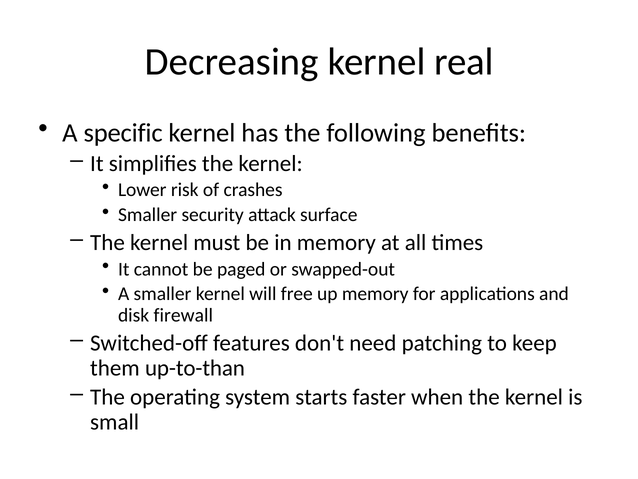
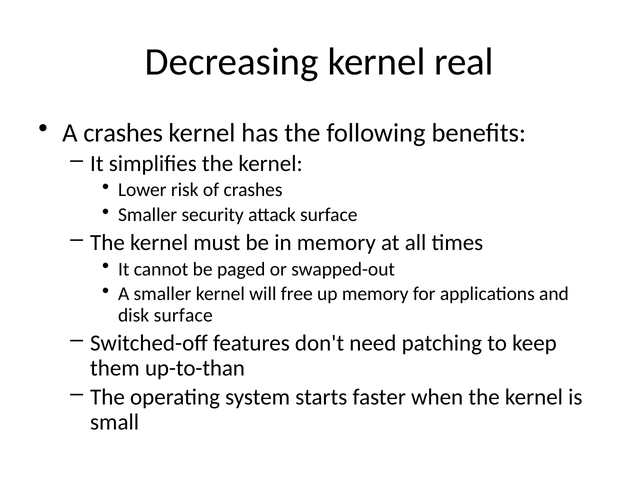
A specific: specific -> crashes (123, 133)
disk firewall: firewall -> surface (183, 315)
